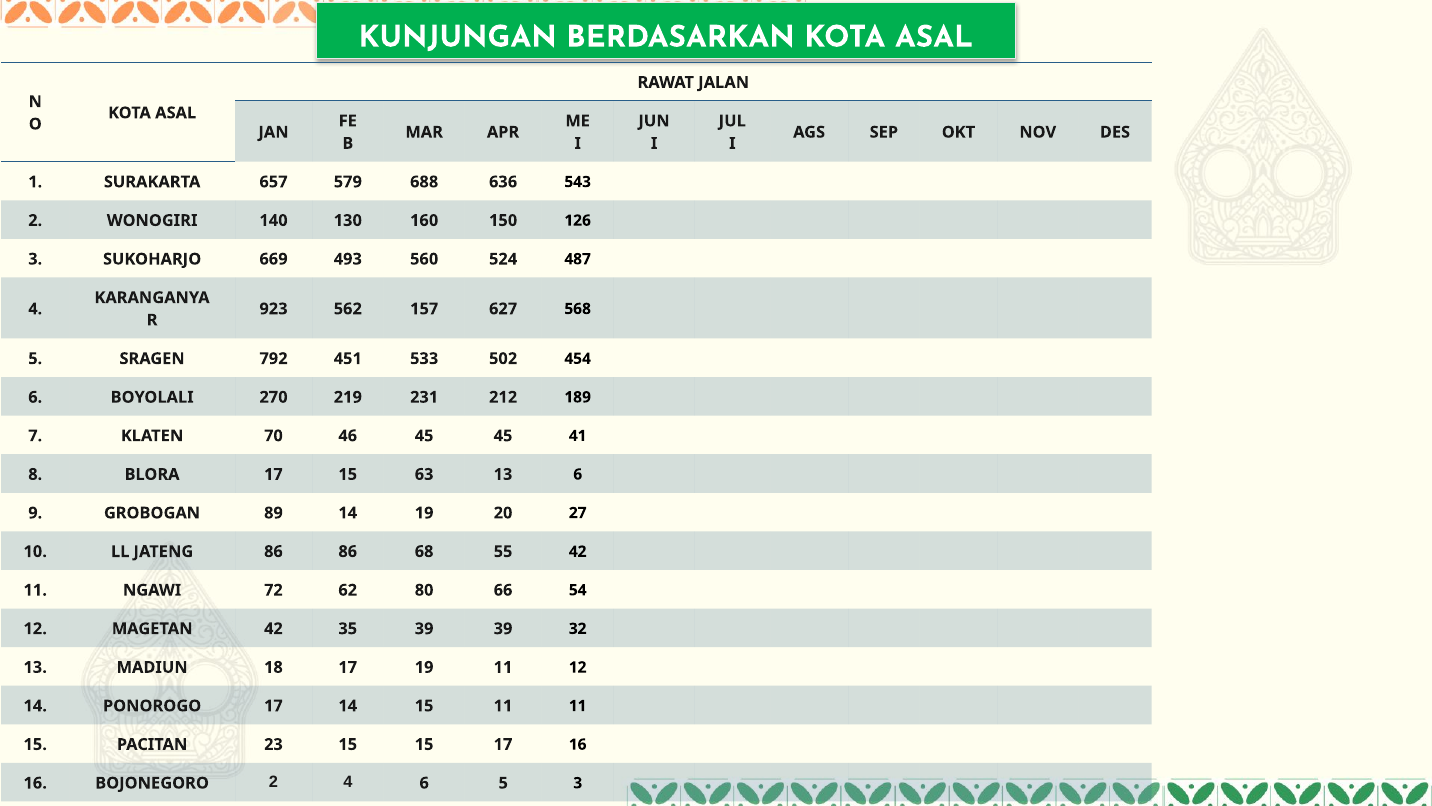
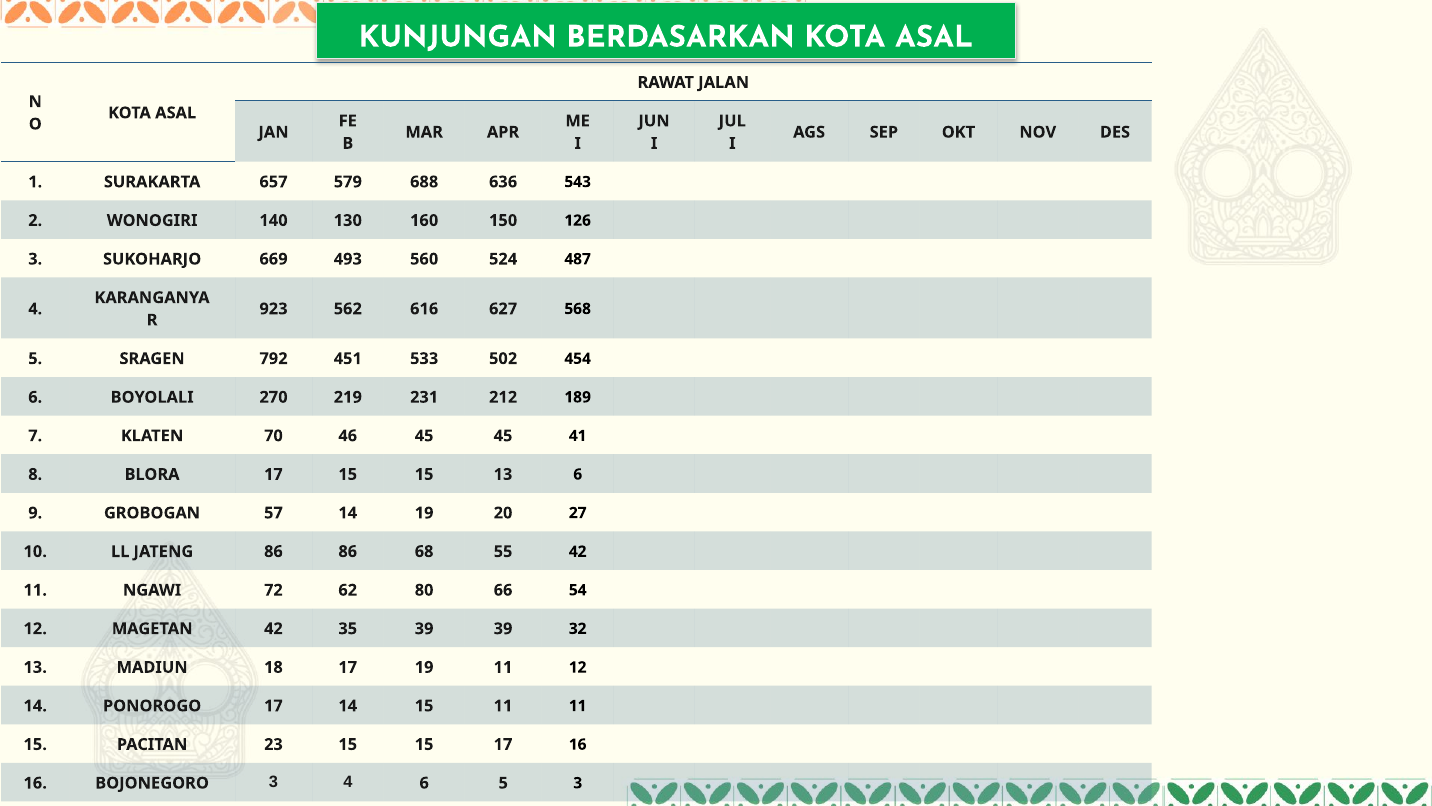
157: 157 -> 616 (424, 309)
17 15 63: 63 -> 15 (424, 474)
89: 89 -> 57 (273, 513)
BOJONEGORO 2: 2 -> 3 (274, 782)
